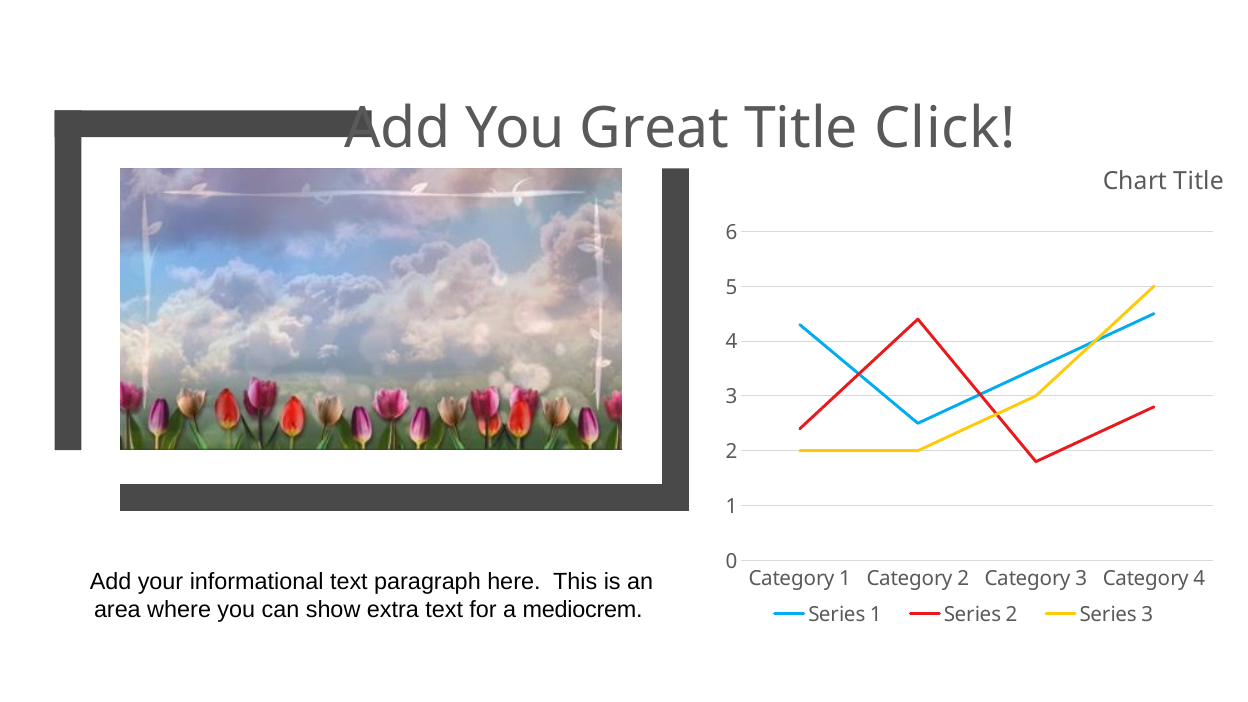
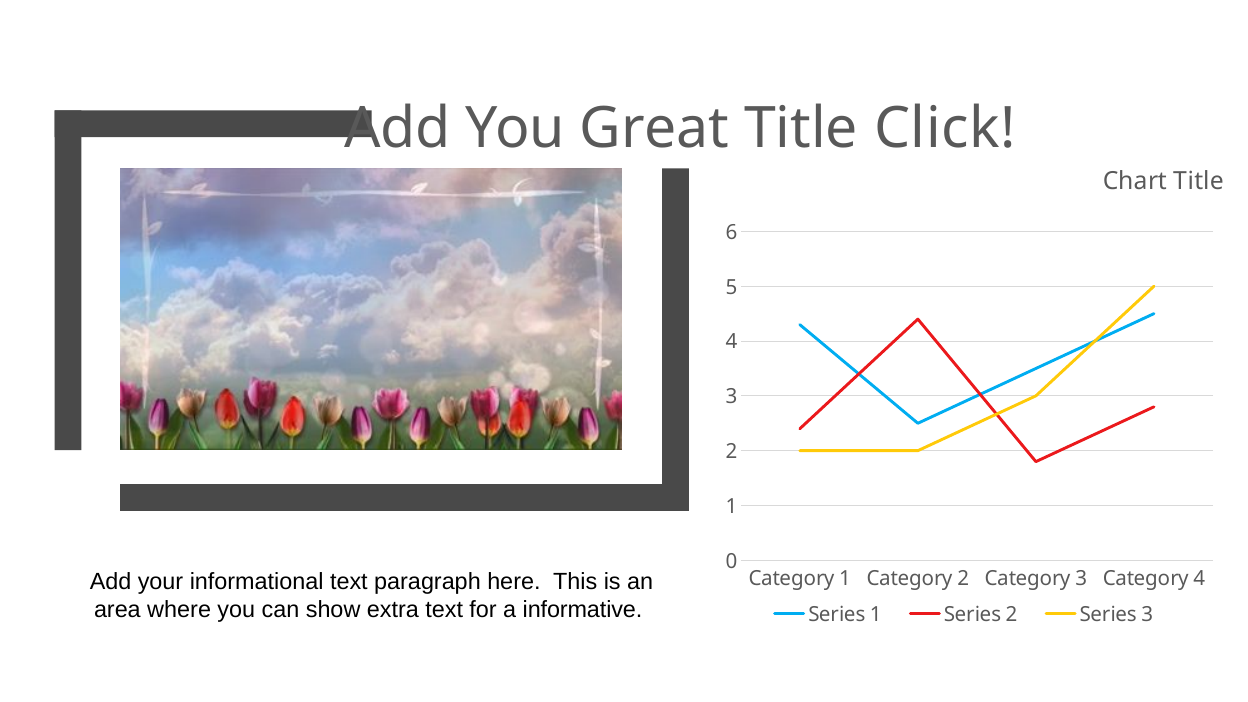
mediocrem: mediocrem -> informative (582, 610)
